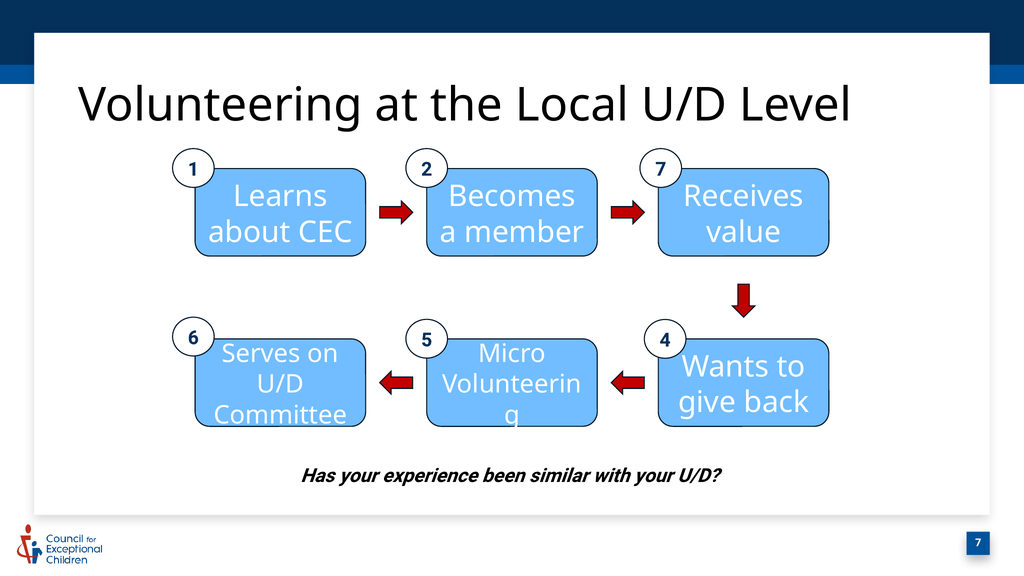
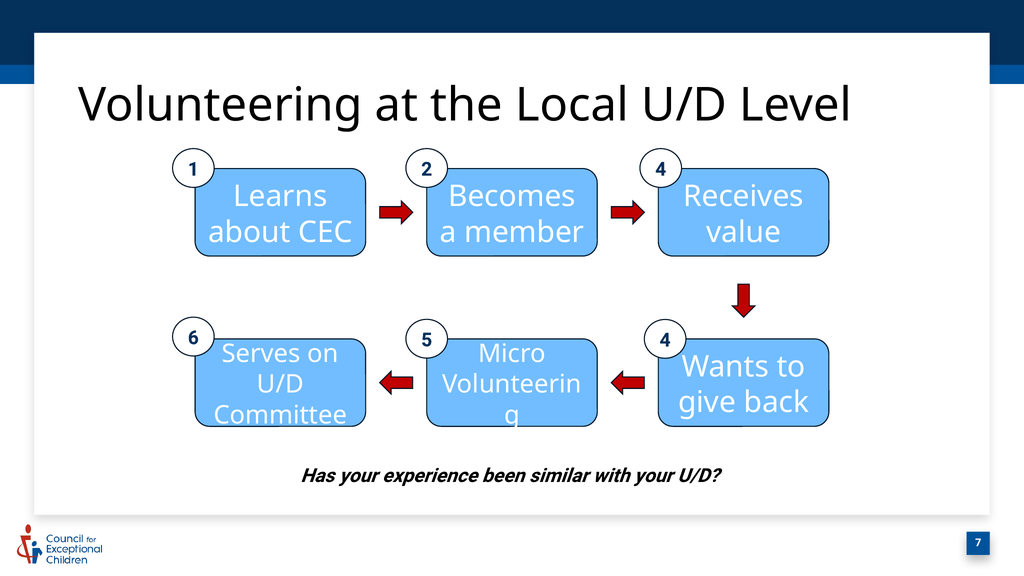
2 7: 7 -> 4 (661, 169)
